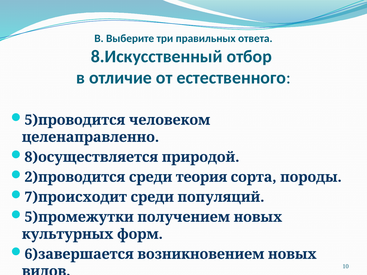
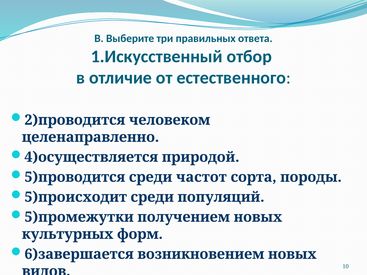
8.Искусственный: 8.Искусственный -> 1.Искусственный (157, 56)
5)проводится: 5)проводится -> 2)проводится (75, 120)
8)осуществляется: 8)осуществляется -> 4)осуществляется (91, 157)
2)проводится: 2)проводится -> 5)проводится (75, 177)
теория: теория -> частот (201, 177)
7)происходит: 7)происходит -> 5)происходит (76, 197)
